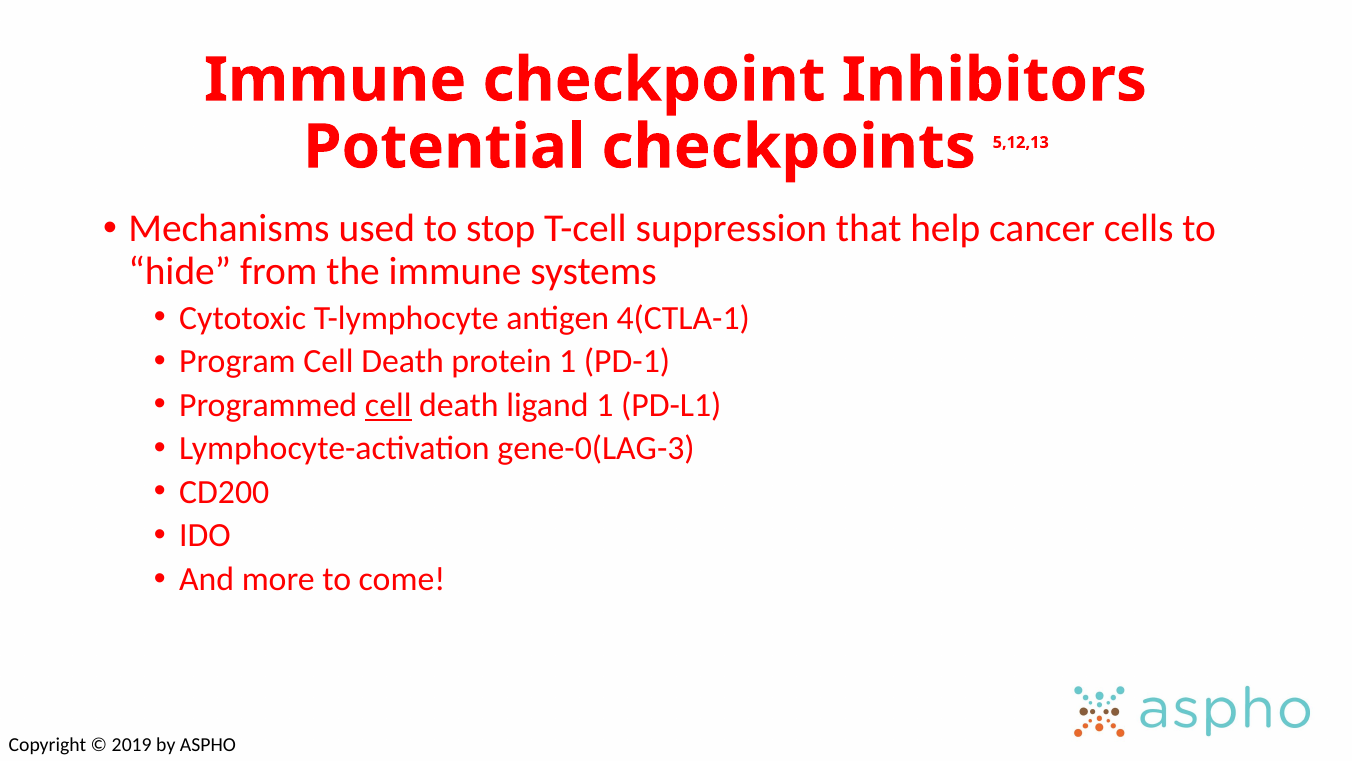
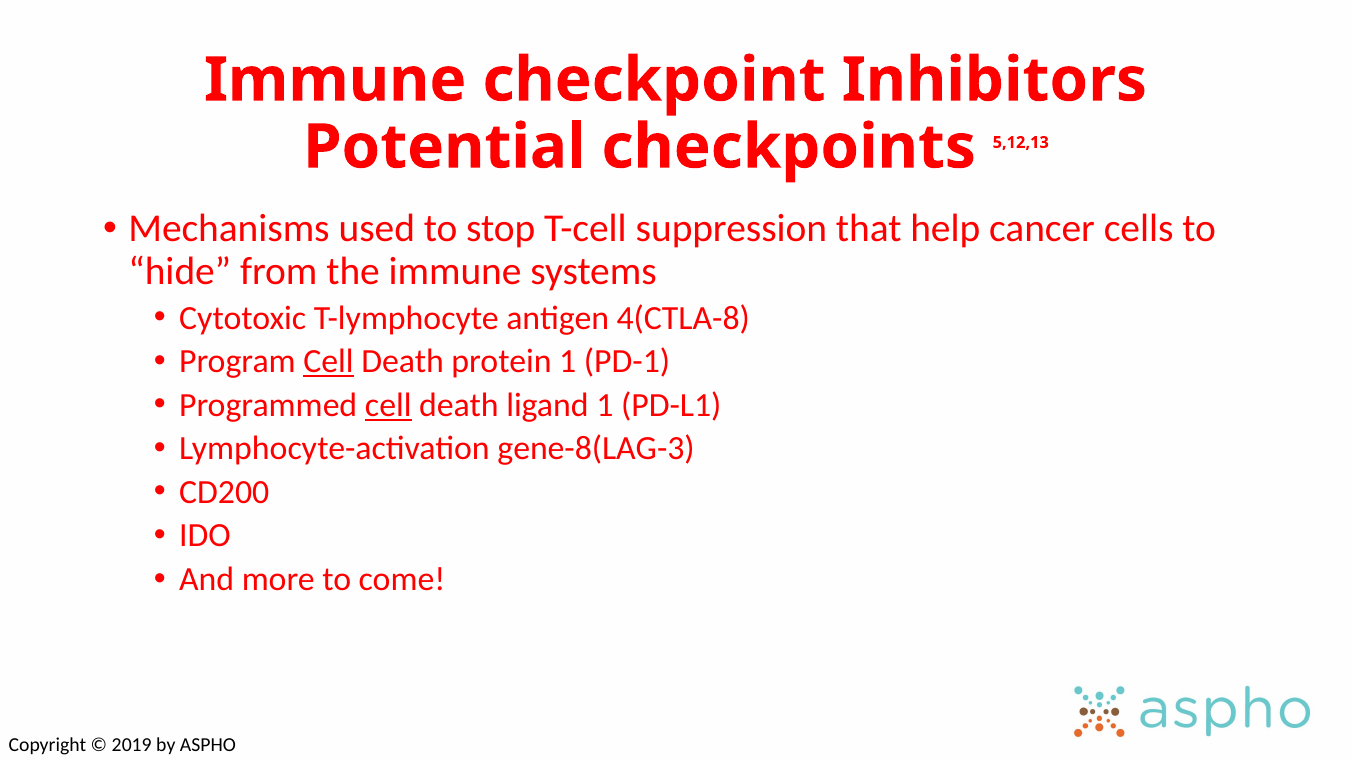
4(CTLA-1: 4(CTLA-1 -> 4(CTLA-8 (683, 318)
Cell underline: none -> present (329, 361)
gene-0(LAG-3: gene-0(LAG-3 -> gene-8(LAG-3 (596, 448)
